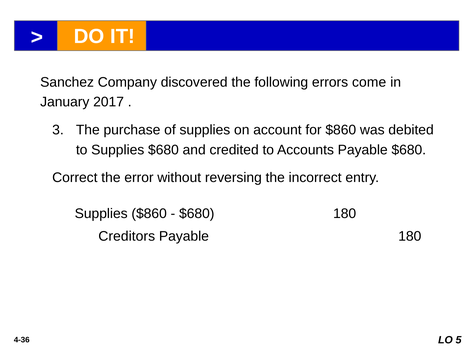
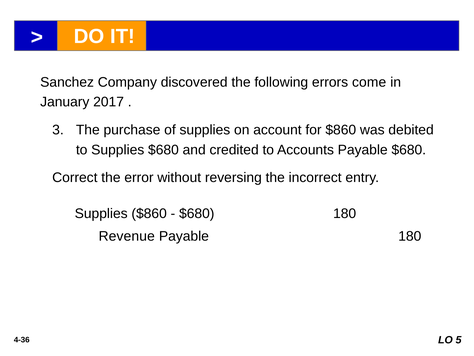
Creditors: Creditors -> Revenue (127, 236)
